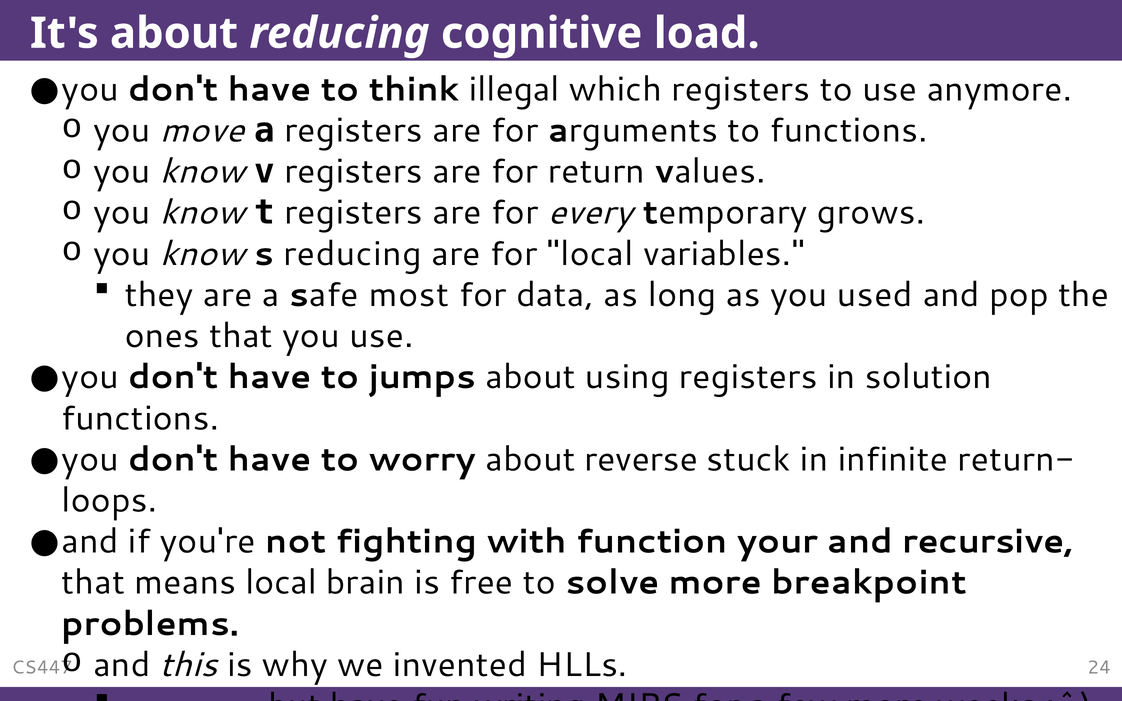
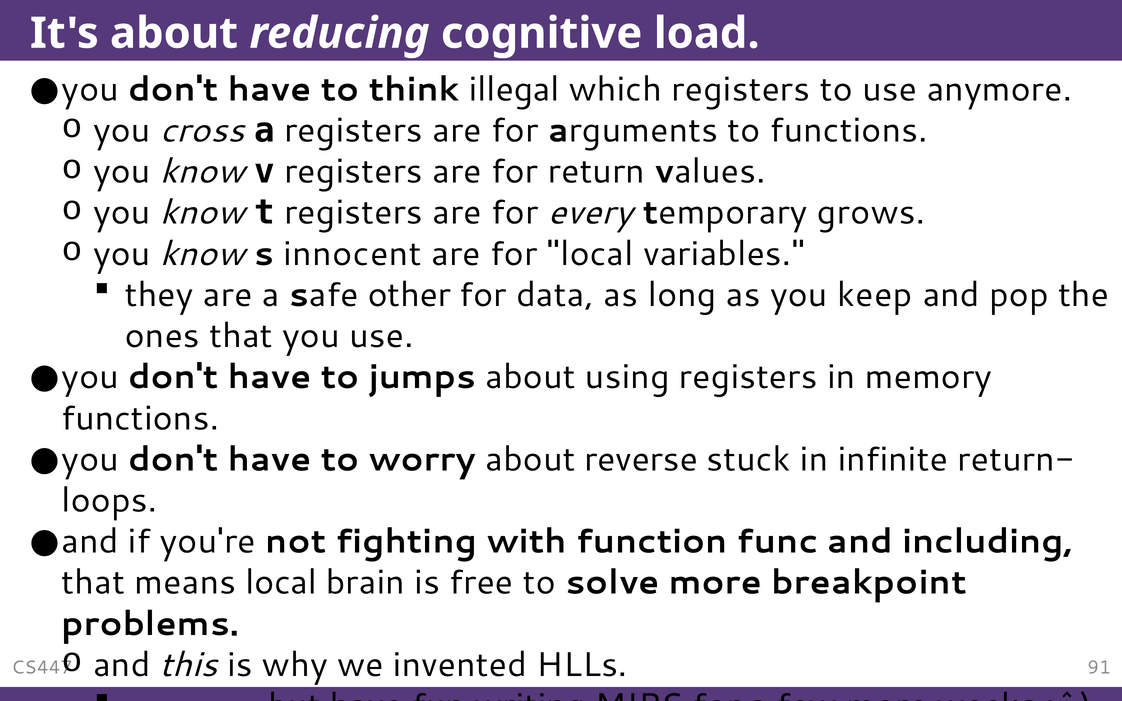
move: move -> cross (202, 130)
s reducing: reducing -> innocent (353, 254)
most: most -> other (409, 295)
used: used -> keep (875, 295)
solution: solution -> memory (928, 377)
your: your -> func (777, 542)
recursive: recursive -> including (988, 542)
24: 24 -> 91 (1099, 668)
